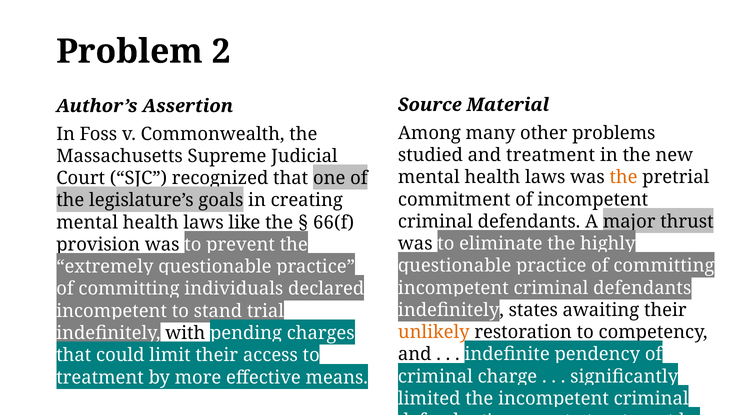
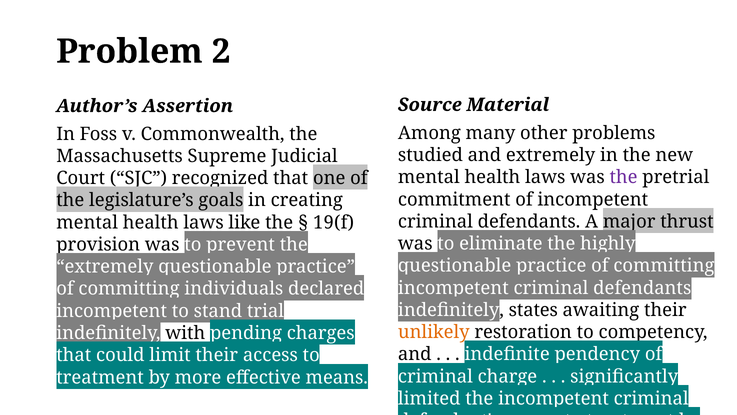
and treatment: treatment -> extremely (551, 155)
the colour: orange -> purple (624, 177)
66(f: 66(f -> 19(f (334, 222)
